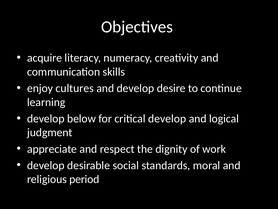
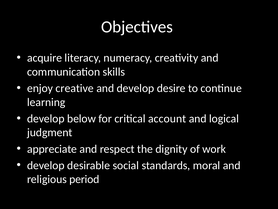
cultures: cultures -> creative (75, 88)
critical develop: develop -> account (167, 118)
